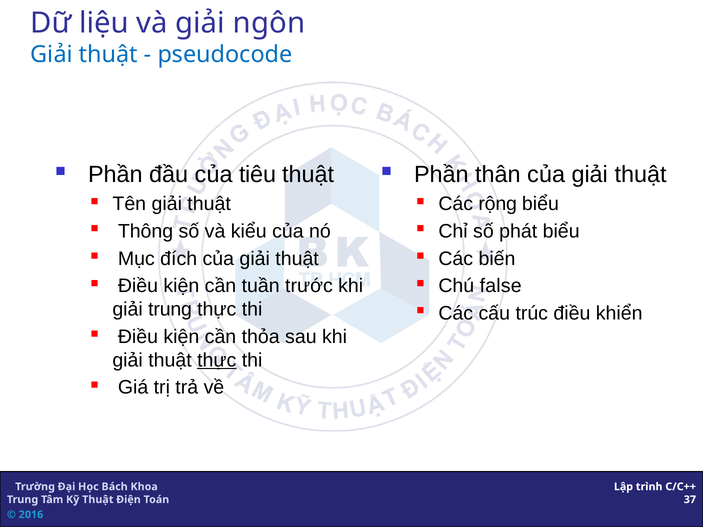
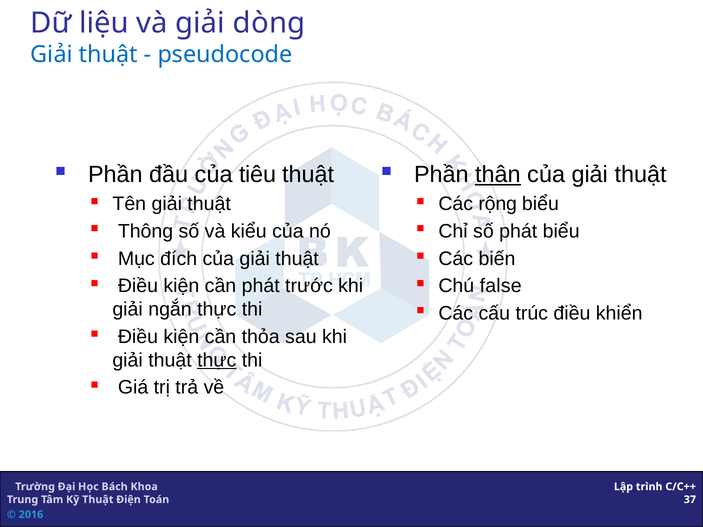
ngôn: ngôn -> dòng (269, 23)
thân underline: none -> present (498, 175)
cần tuần: tuần -> phát (261, 286)
giải trung: trung -> ngắn (170, 310)
